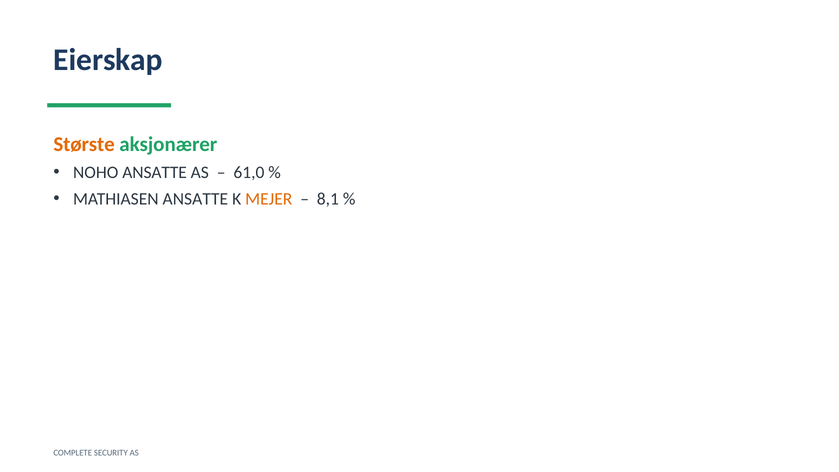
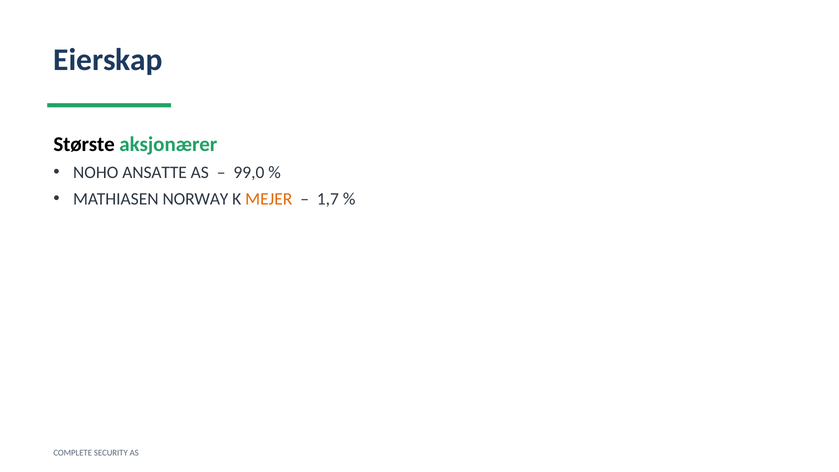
Største colour: orange -> black (84, 144)
61,0: 61,0 -> 99,0 (249, 173)
MATHIASEN ANSATTE: ANSATTE -> NORWAY (195, 199)
8,1: 8,1 -> 1,7 (328, 199)
